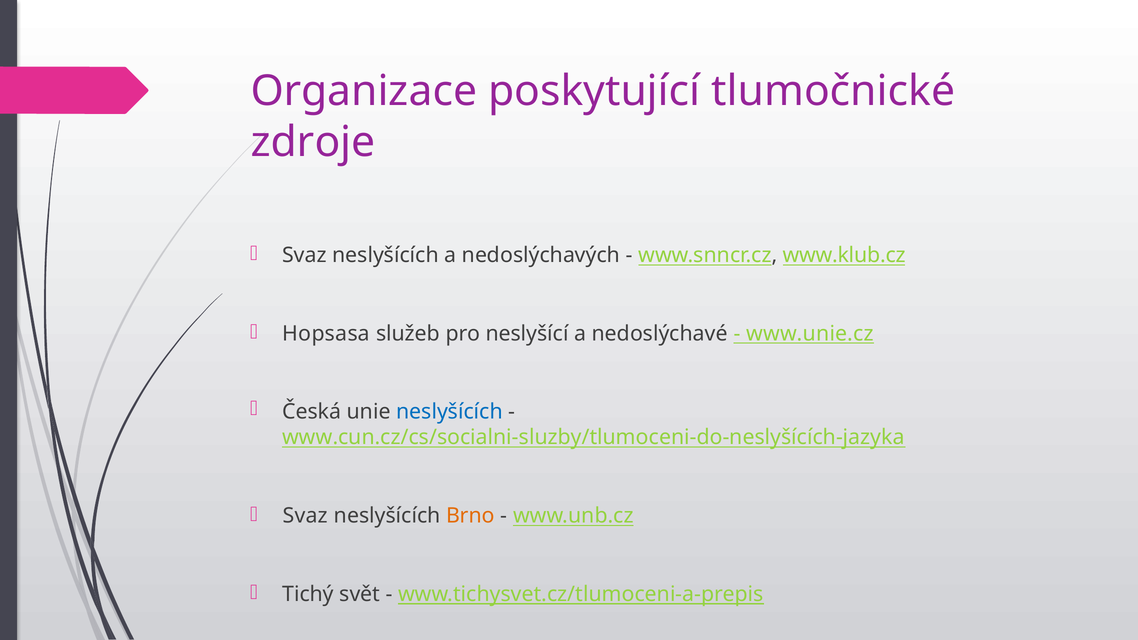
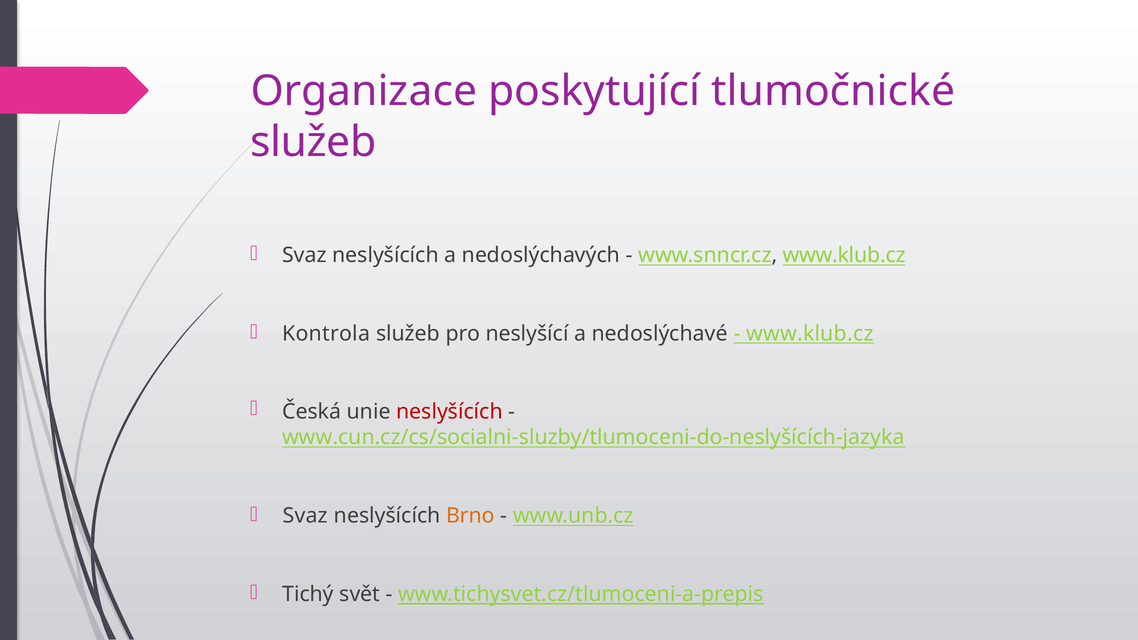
zdroje: zdroje -> služeb (313, 142)
Hopsasa: Hopsasa -> Kontrola (326, 334)
www.unie.cz: www.unie.cz -> www.klub.cz (810, 334)
neslyšících colour: blue -> red (449, 412)
